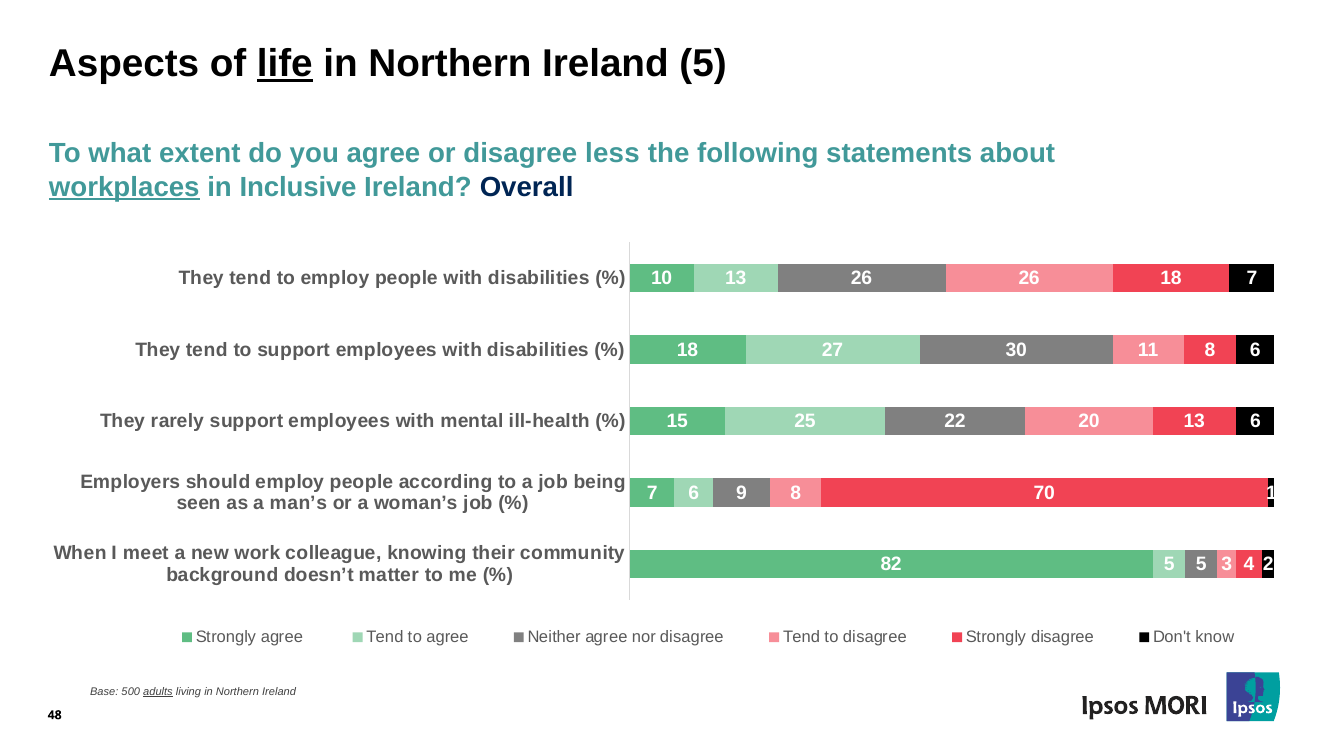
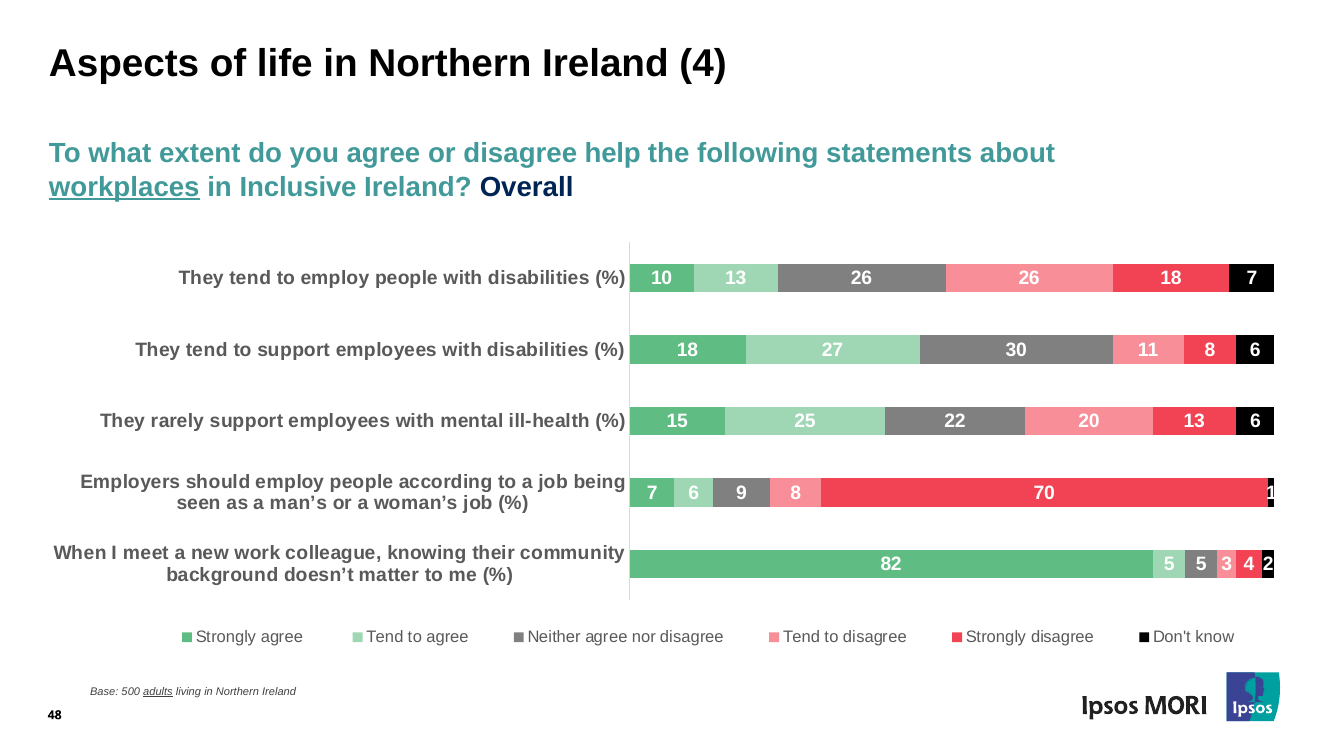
life underline: present -> none (285, 64)
Ireland 5: 5 -> 4 (703, 64)
less: less -> help (613, 154)
